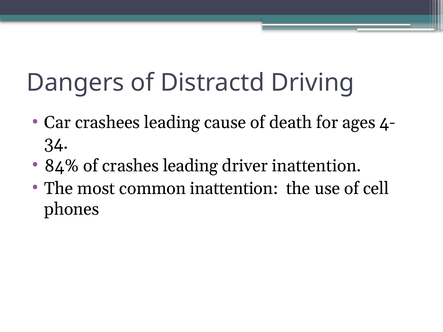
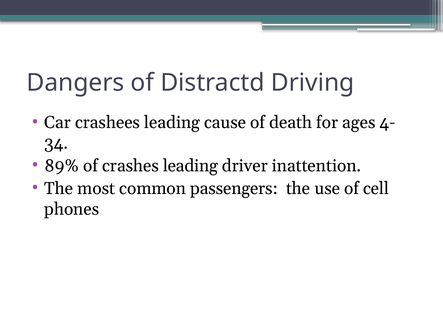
84%: 84% -> 89% (62, 166)
common inattention: inattention -> passengers (234, 188)
